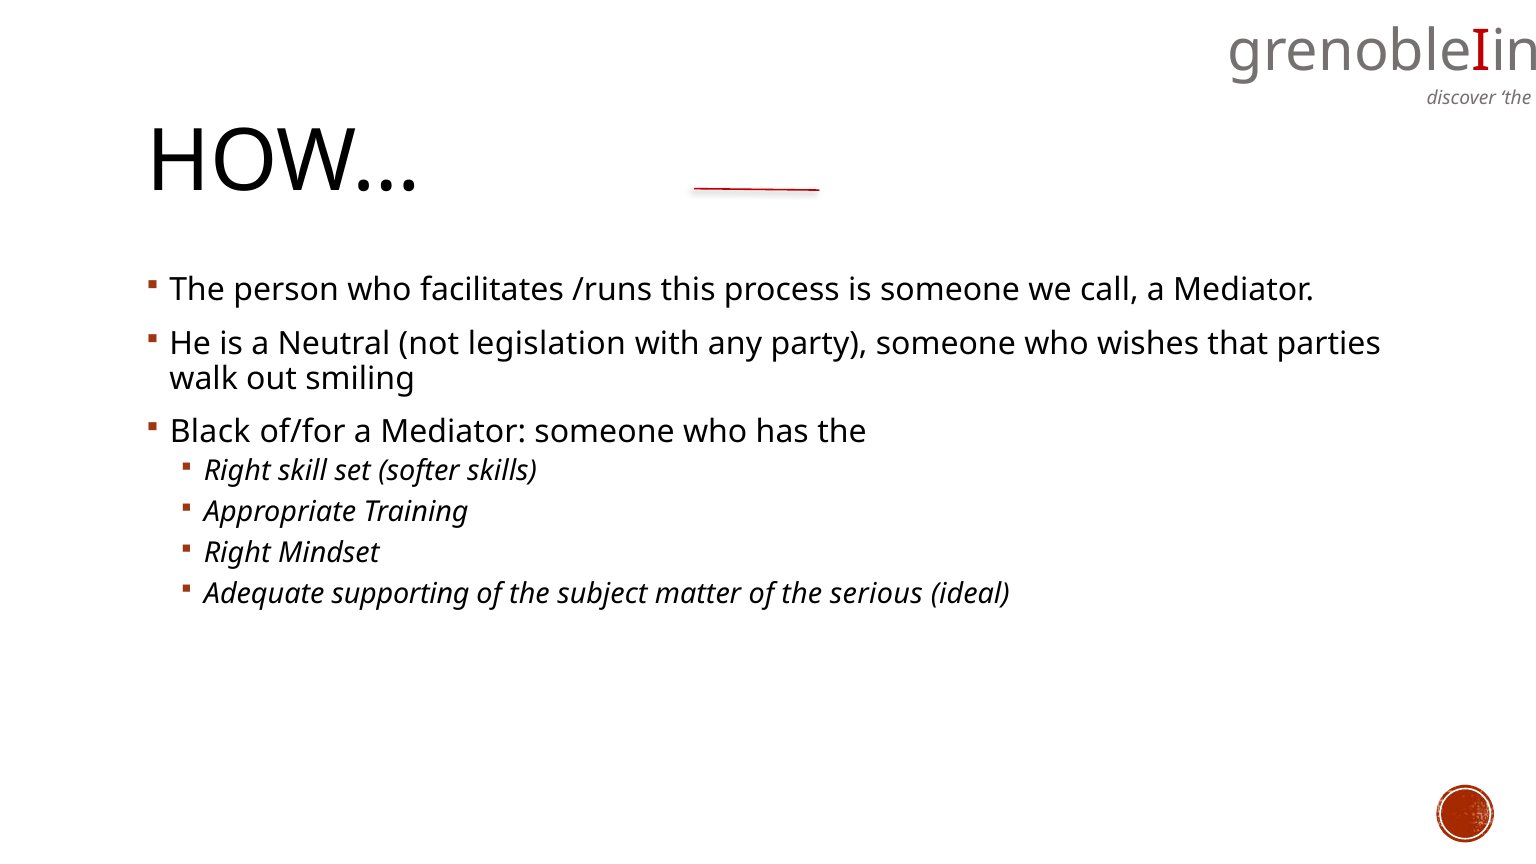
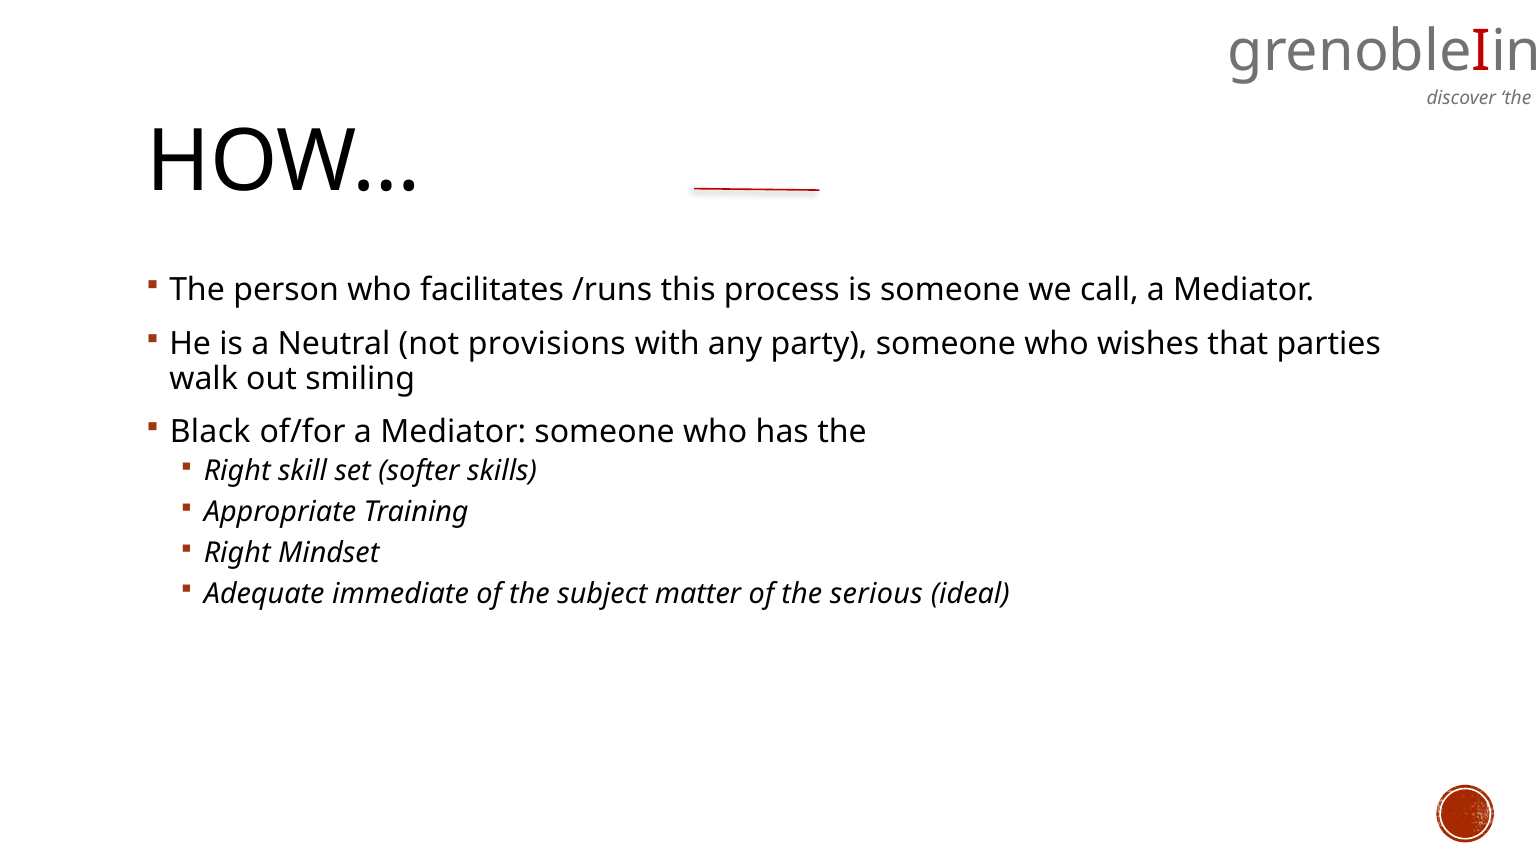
legislation: legislation -> provisions (547, 344)
supporting: supporting -> immediate (400, 594)
